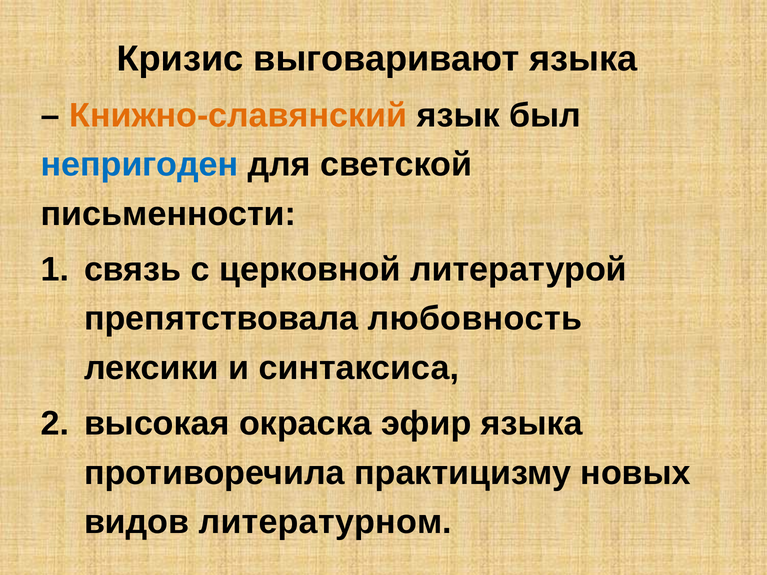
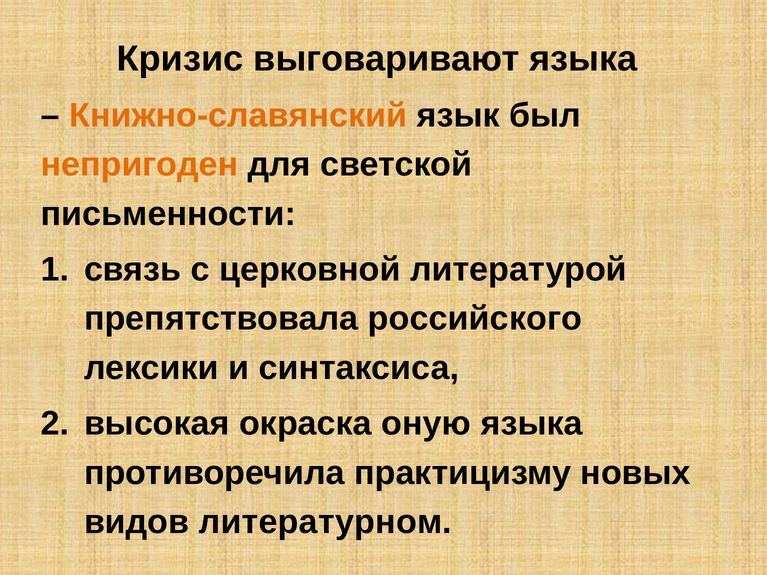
непригоден colour: blue -> orange (140, 165)
любовность: любовность -> российского (475, 319)
эфир: эфир -> оную (426, 424)
